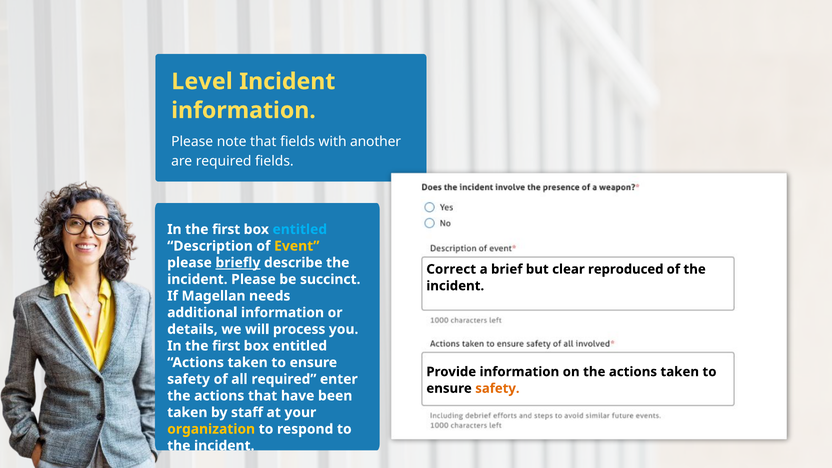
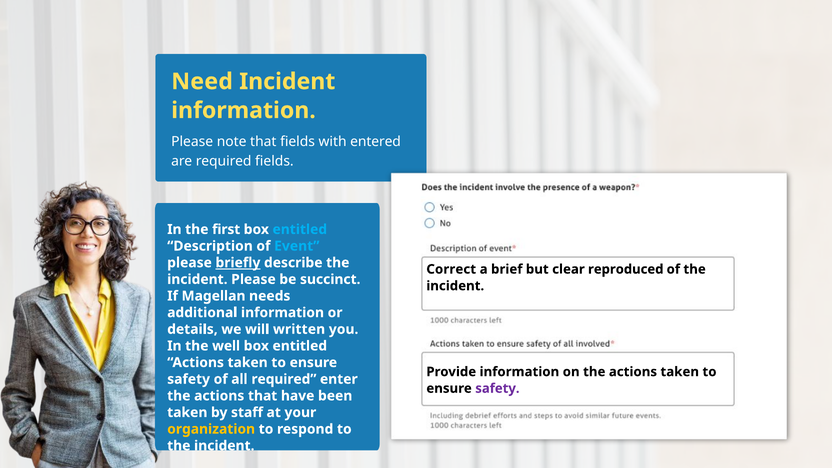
Level: Level -> Need (202, 82)
another: another -> entered (376, 142)
Event colour: yellow -> light blue (297, 246)
process: process -> written (299, 329)
first: first -> well (226, 346)
safety colour: orange -> purple (497, 388)
